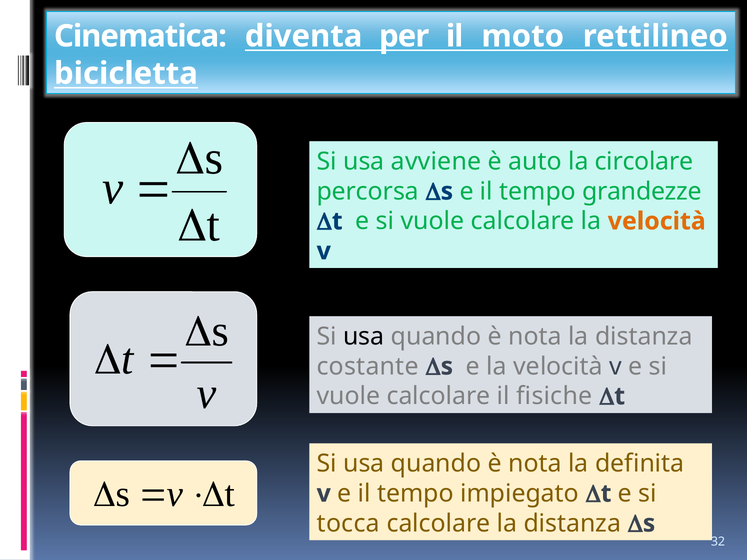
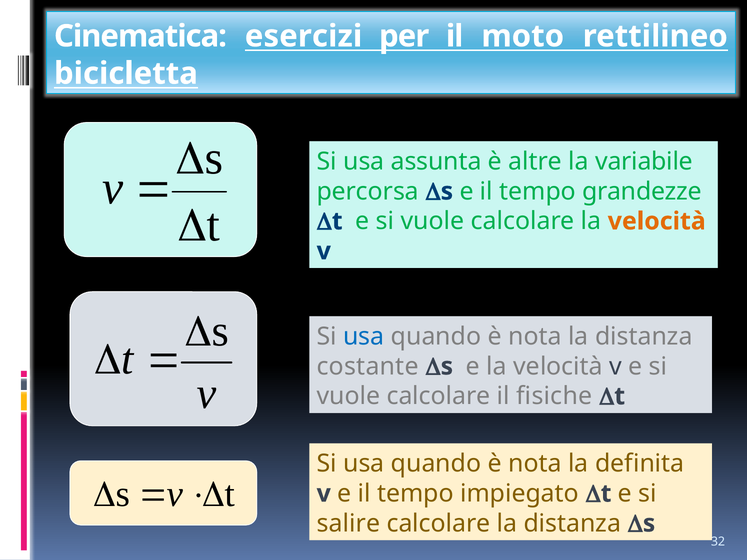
diventa: diventa -> esercizi (304, 36)
avviene: avviene -> assunta (436, 162)
auto: auto -> altre (535, 162)
circolare: circolare -> variabile (644, 162)
usa colour: black -> blue (364, 337)
tocca: tocca -> salire (348, 524)
